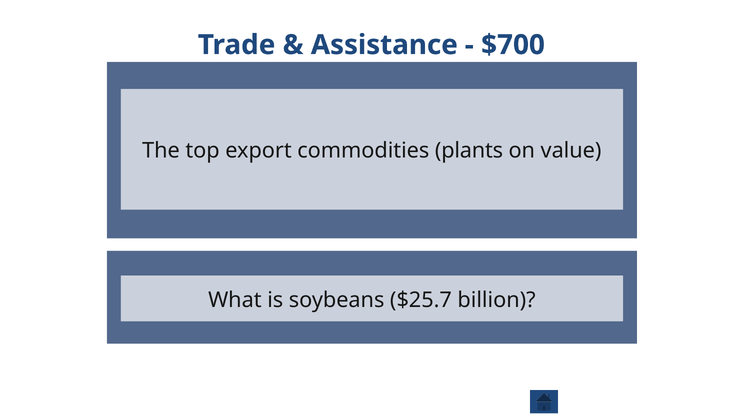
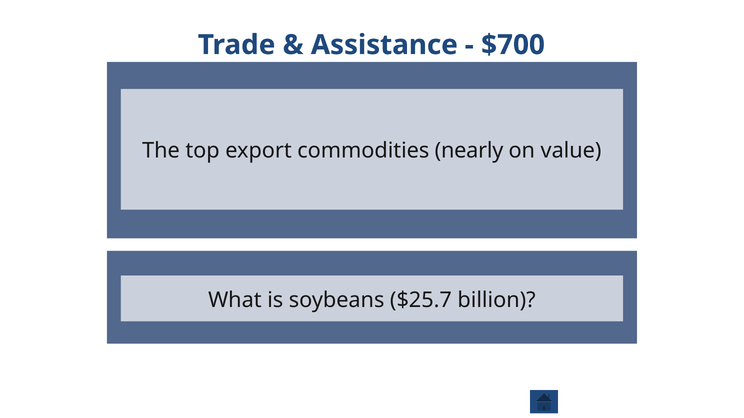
plants: plants -> nearly (469, 151)
